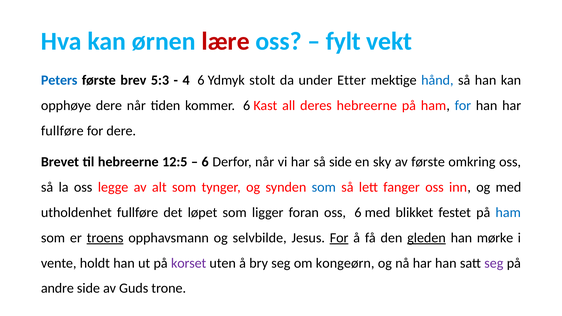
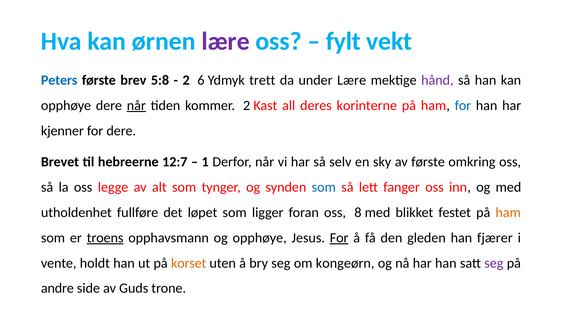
lære colour: red -> purple (226, 41)
5:3: 5:3 -> 5:8 (160, 80)
4: 4 -> 2 (186, 80)
stolt: stolt -> trett (262, 80)
under Etter: Etter -> Lære (352, 80)
hånd colour: blue -> purple (437, 80)
når underline: none -> present (136, 106)
kommer 6: 6 -> 2 (247, 106)
deres hebreerne: hebreerne -> korinterne (367, 106)
fullføre: fullføre -> kjenner (62, 131)
12:5: 12:5 -> 12:7 (175, 162)
6: 6 -> 1 (205, 162)
så side: side -> selv (340, 162)
oss 6: 6 -> 8 (358, 213)
ham colour: blue -> orange (508, 213)
og selvbilde: selvbilde -> opphøye (260, 238)
gleden underline: present -> none (426, 238)
mørke: mørke -> fjærer (495, 238)
korset colour: purple -> orange (189, 263)
